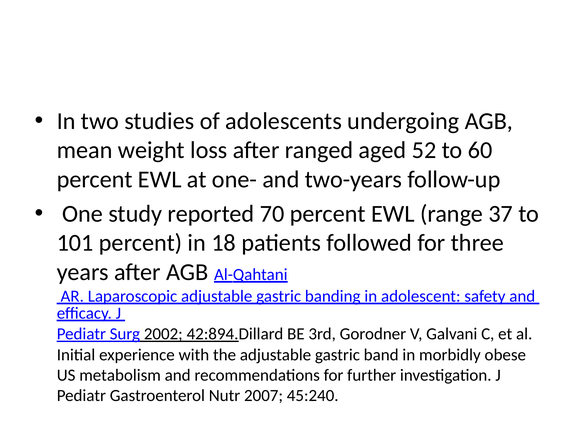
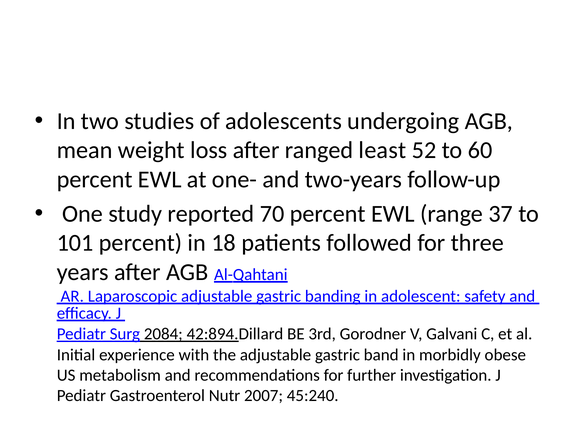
aged: aged -> least (382, 150)
2002: 2002 -> 2084 (163, 334)
